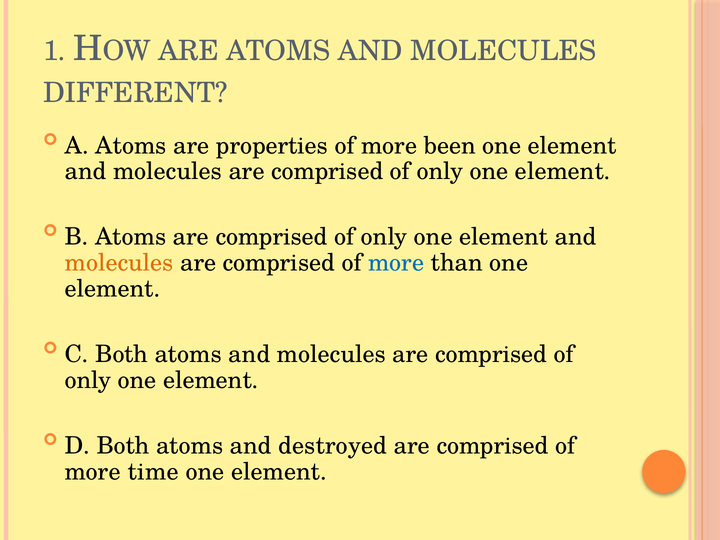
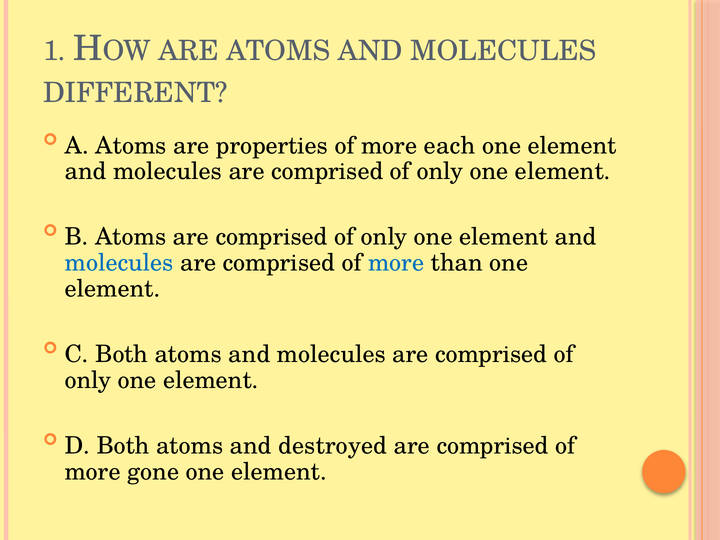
been: been -> each (450, 146)
molecules colour: orange -> blue (119, 263)
time: time -> gone (153, 472)
